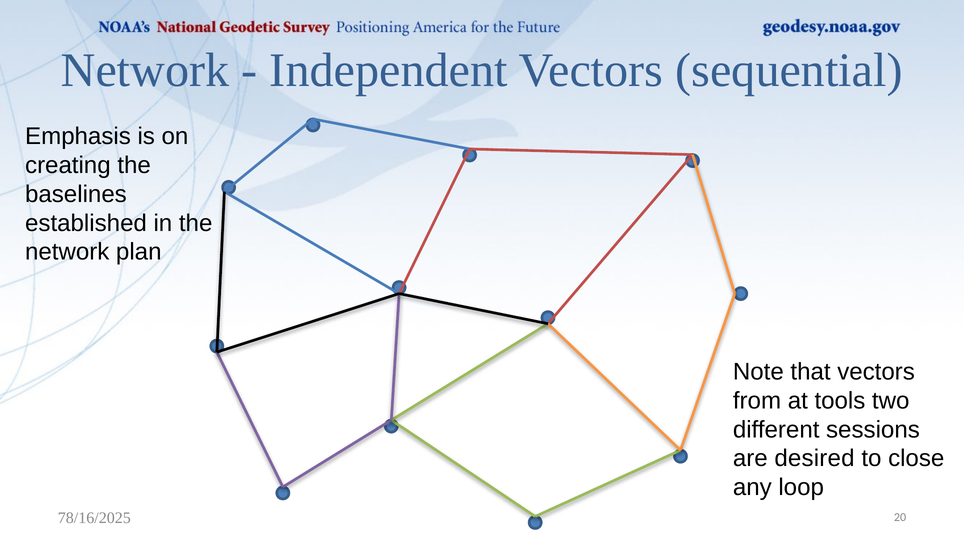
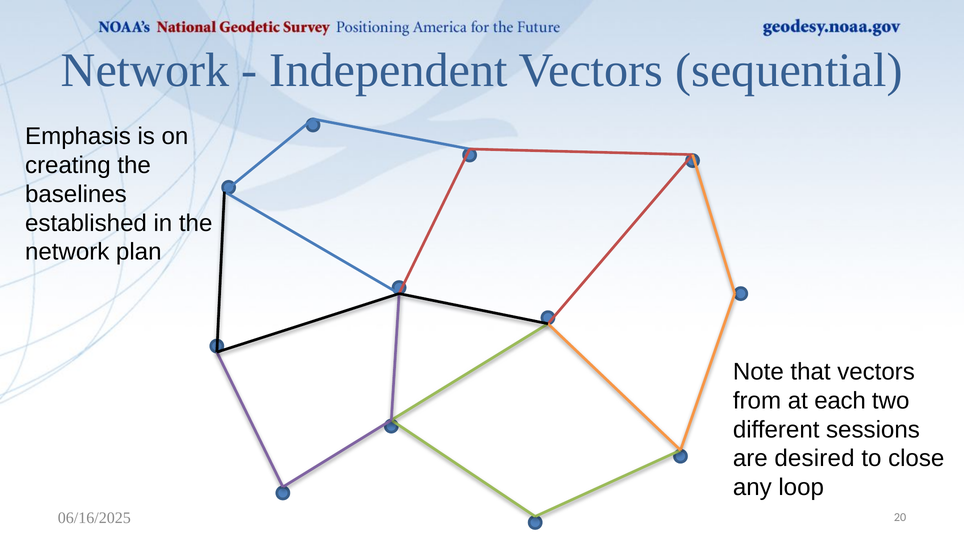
tools: tools -> each (840, 401)
78/16/2025: 78/16/2025 -> 06/16/2025 (94, 518)
